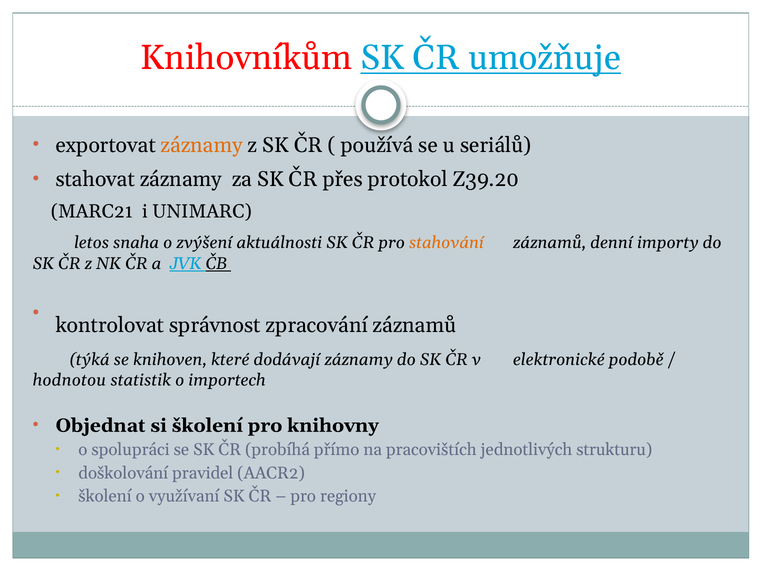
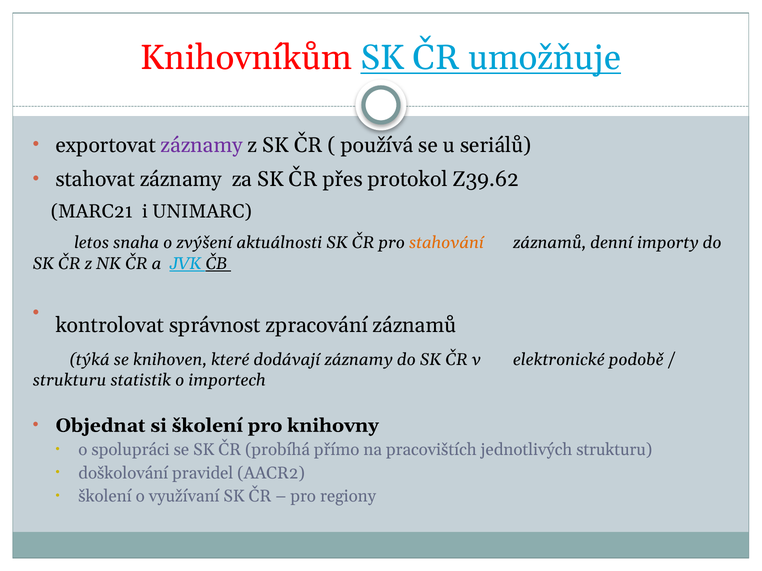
záznamy colour: orange -> purple (202, 145)
Z39.20: Z39.20 -> Z39.62 (486, 179)
hodnotou: hodnotou -> strukturu (69, 380)
